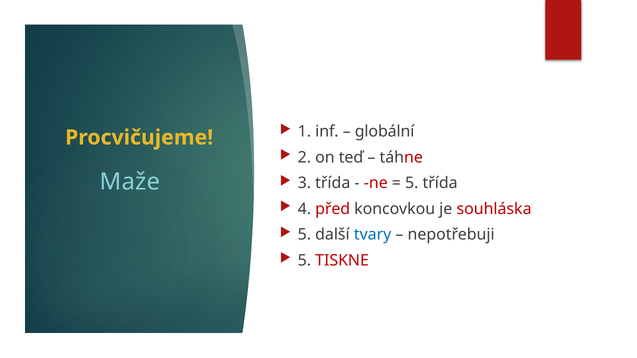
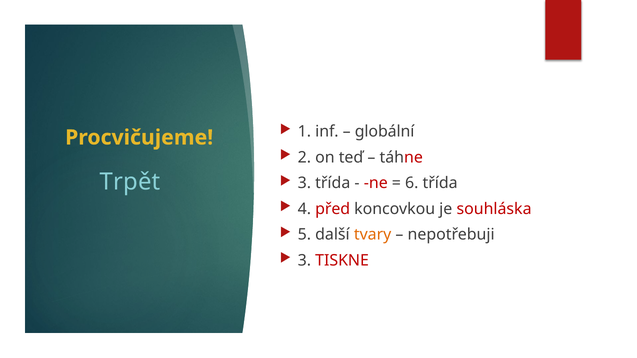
Maže: Maže -> Trpět (130, 182)
5: 5 -> 6 (412, 183)
tvary colour: blue -> orange (373, 235)
5: 5 -> 3 (304, 261)
